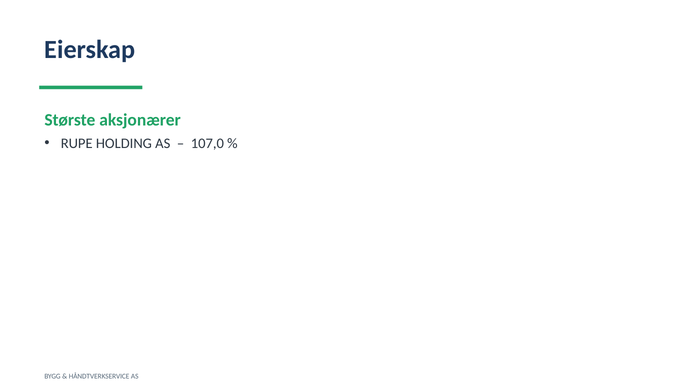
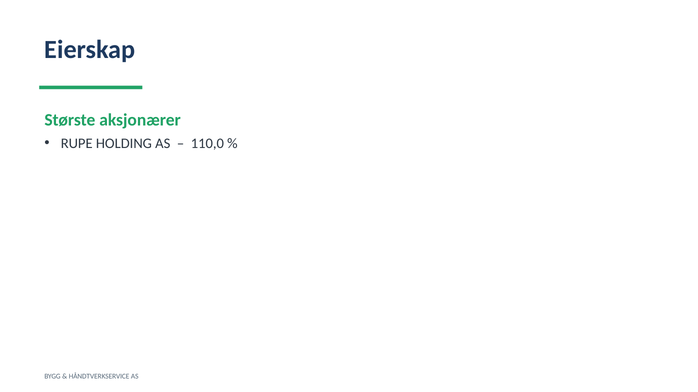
107,0: 107,0 -> 110,0 (207, 144)
